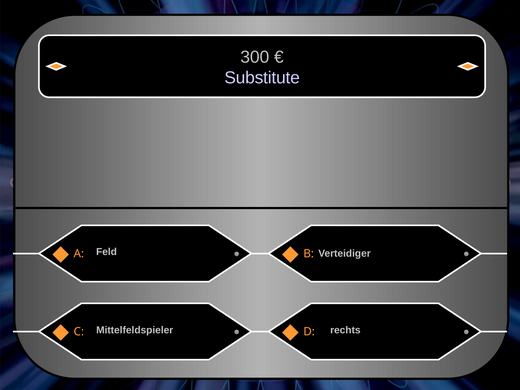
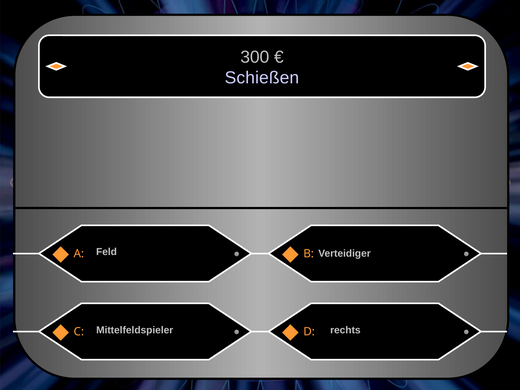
Substitute: Substitute -> Schießen (262, 78)
